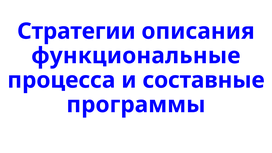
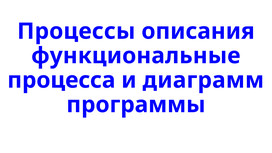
Стратегии: Стратегии -> Процессы (76, 31)
составные: составные -> диаграмм (203, 80)
